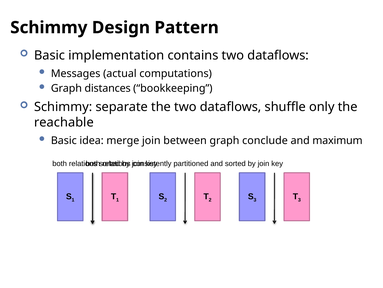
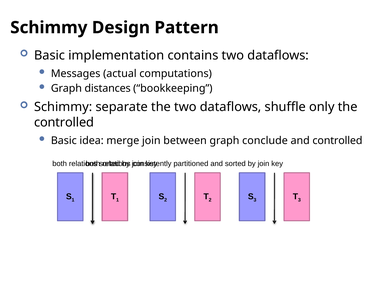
reachable: reachable -> controlled (64, 122)
and maximum: maximum -> controlled (337, 140)
